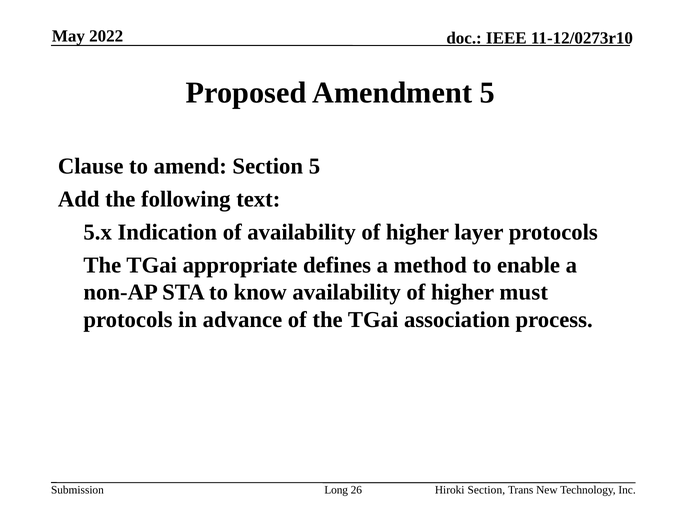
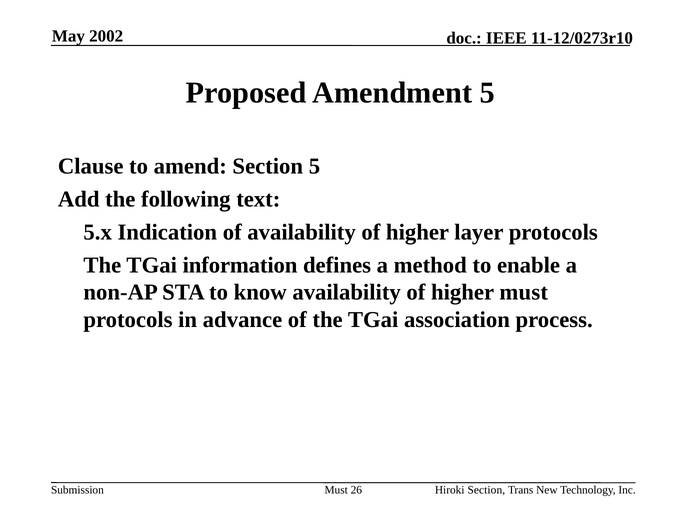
2022: 2022 -> 2002 (106, 36)
appropriate: appropriate -> information (240, 265)
Long: Long -> Must (336, 490)
